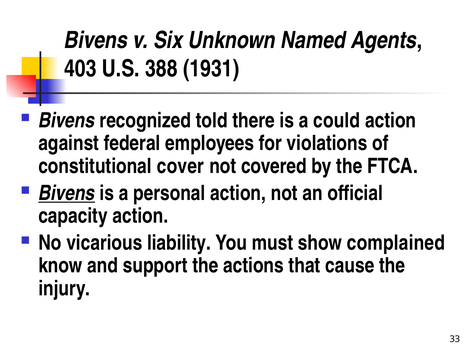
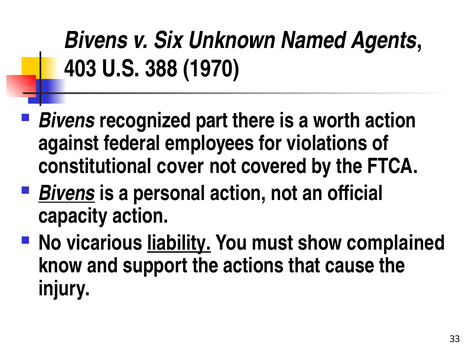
1931: 1931 -> 1970 (211, 69)
told: told -> part (212, 121)
could: could -> worth (337, 121)
liability underline: none -> present (179, 243)
